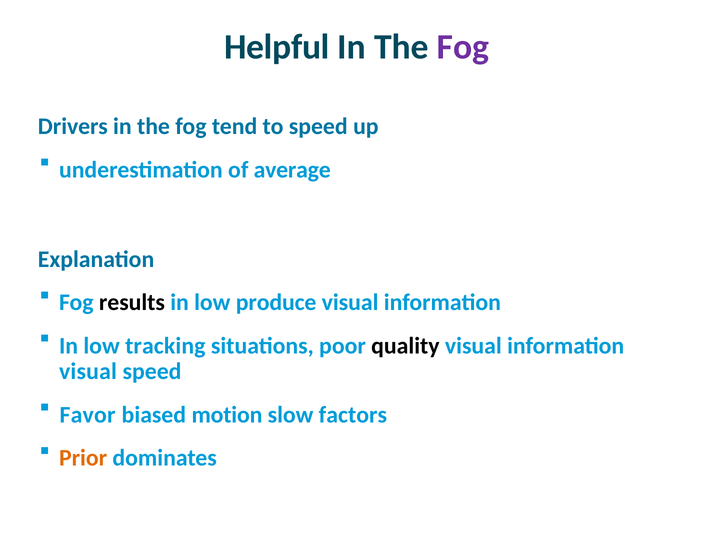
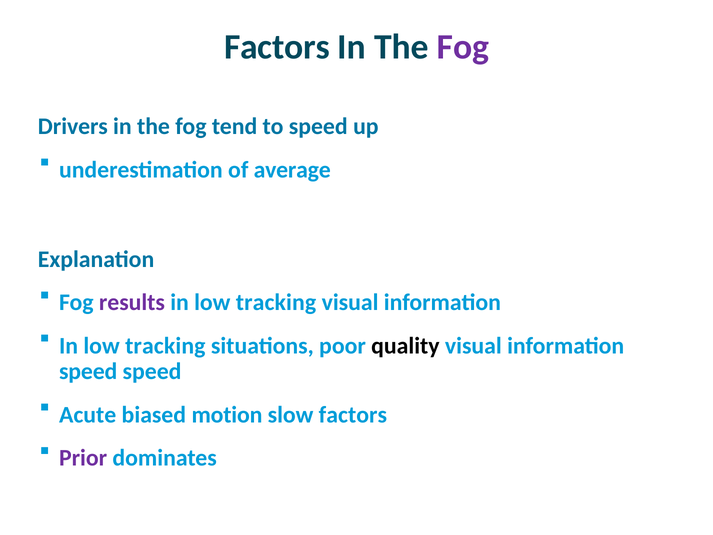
Helpful: Helpful -> Factors (277, 47)
results colour: black -> purple (132, 302)
produce: produce -> tracking (276, 302)
visual: visual -> speed (88, 371)
Favor: Favor -> Acute (88, 415)
Prior colour: orange -> purple (83, 458)
